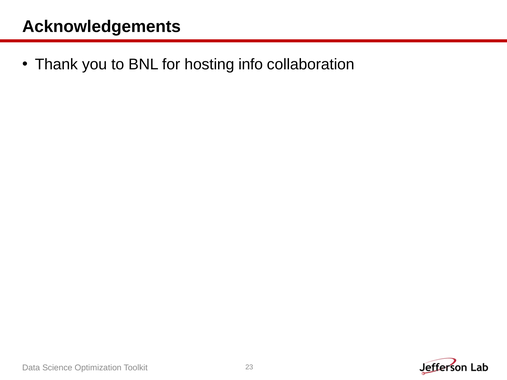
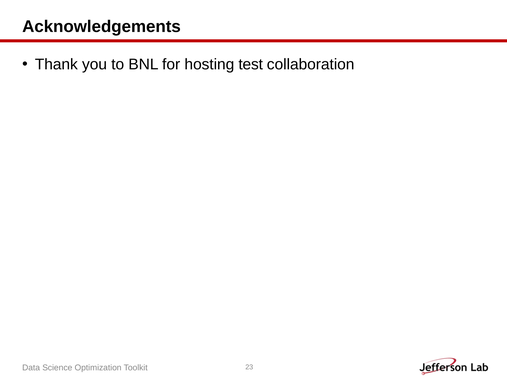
info: info -> test (251, 64)
